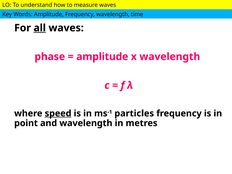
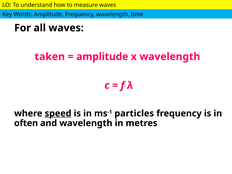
all underline: present -> none (40, 28)
phase: phase -> taken (50, 57)
point: point -> often (26, 123)
